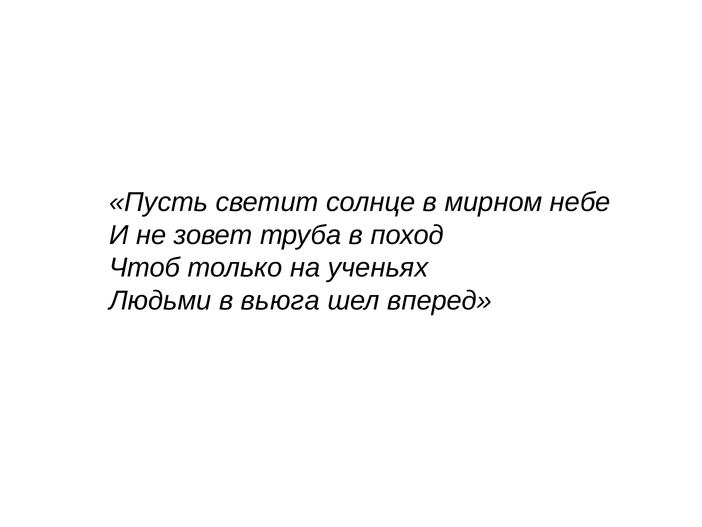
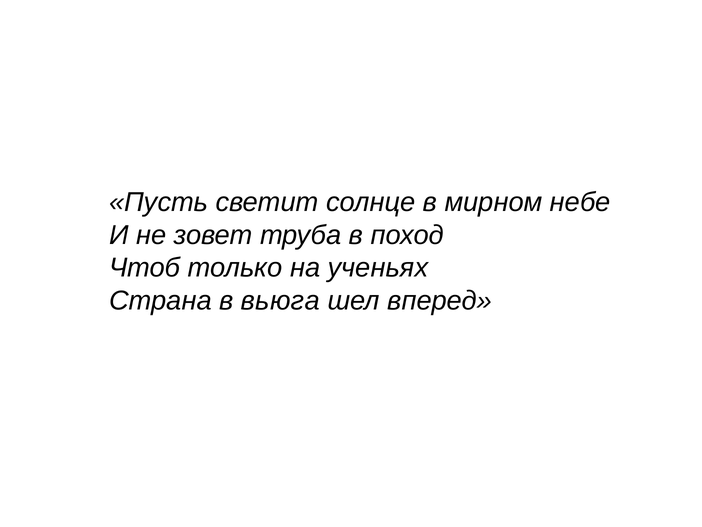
Людьми: Людьми -> Страна (160, 300)
